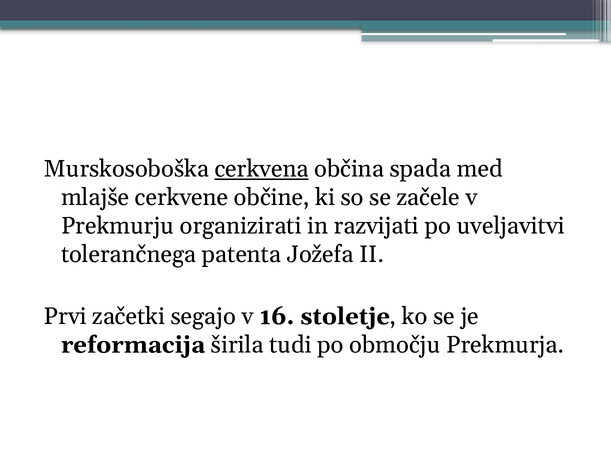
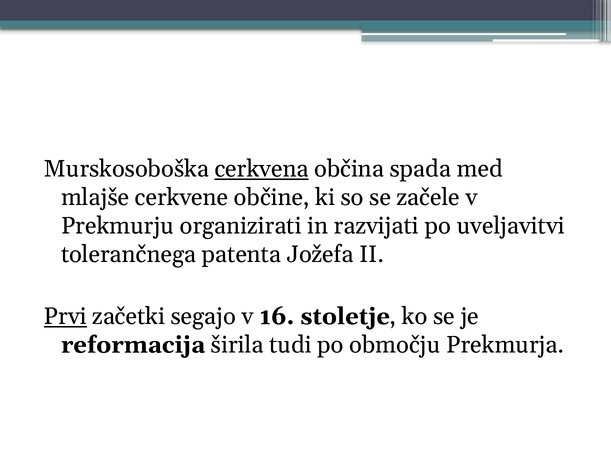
Prvi underline: none -> present (65, 317)
